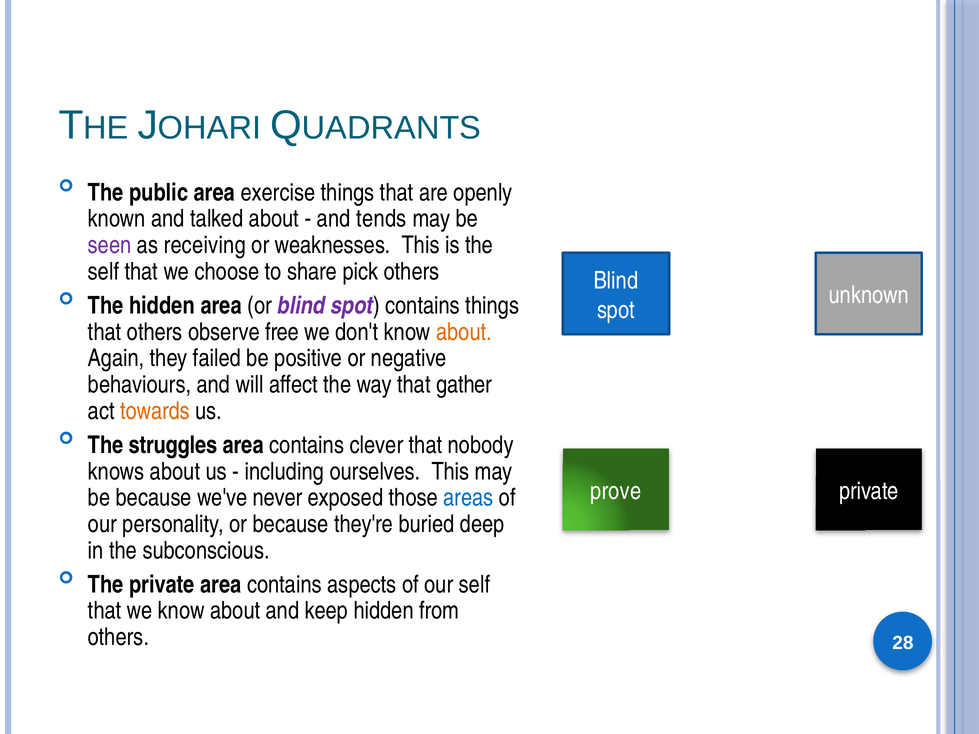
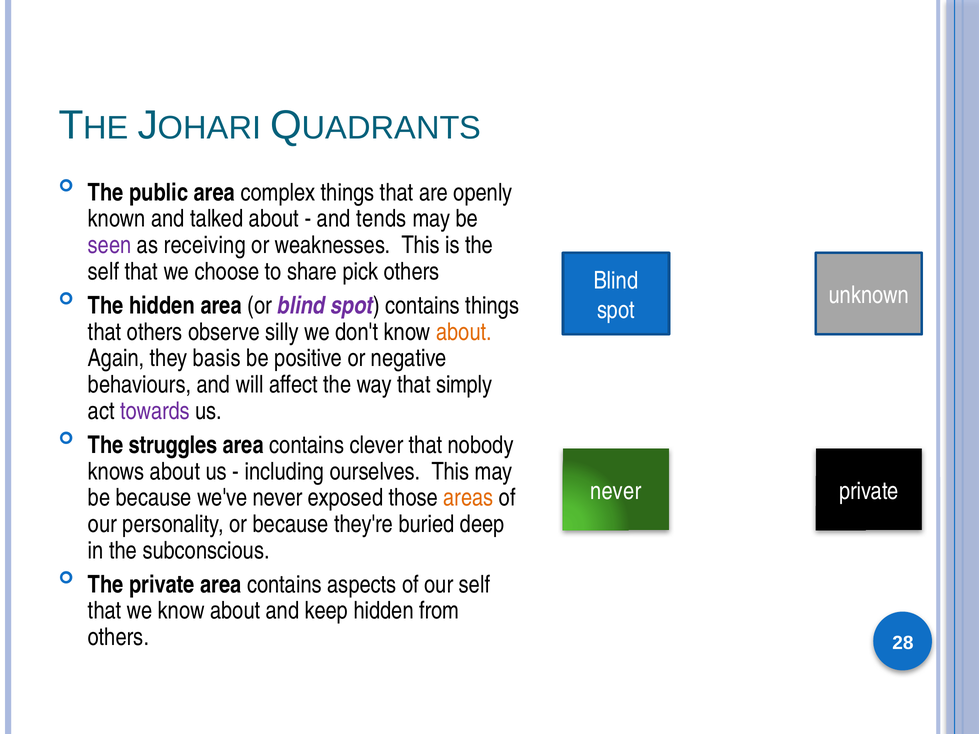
exercise: exercise -> complex (278, 193)
free: free -> silly (282, 332)
failed: failed -> basis (217, 359)
gather: gather -> simply (464, 385)
towards colour: orange -> purple (155, 411)
prove: prove -> never (616, 491)
areas colour: blue -> orange (468, 498)
